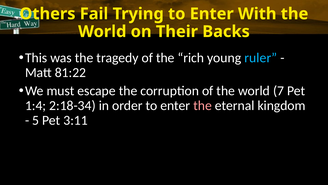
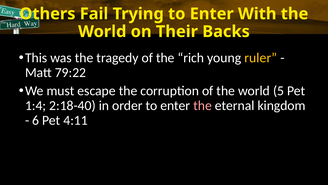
ruler colour: light blue -> yellow (261, 58)
81:22: 81:22 -> 79:22 (70, 72)
7: 7 -> 5 (279, 91)
2:18-34: 2:18-34 -> 2:18-40 (72, 105)
5: 5 -> 6 (36, 120)
3:11: 3:11 -> 4:11 (76, 120)
